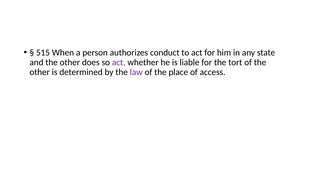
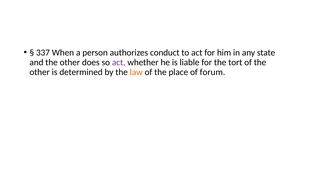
515: 515 -> 337 (43, 53)
law colour: purple -> orange (136, 72)
access: access -> forum (212, 72)
